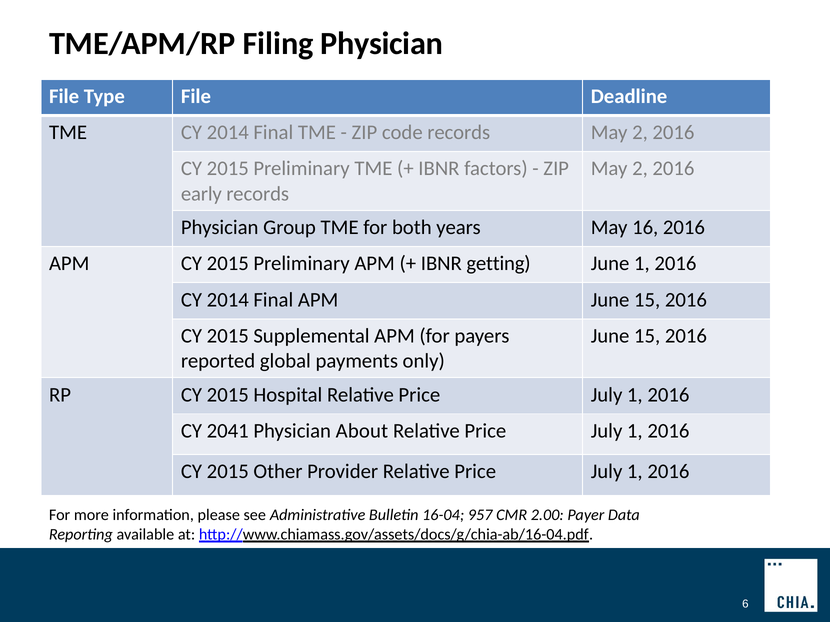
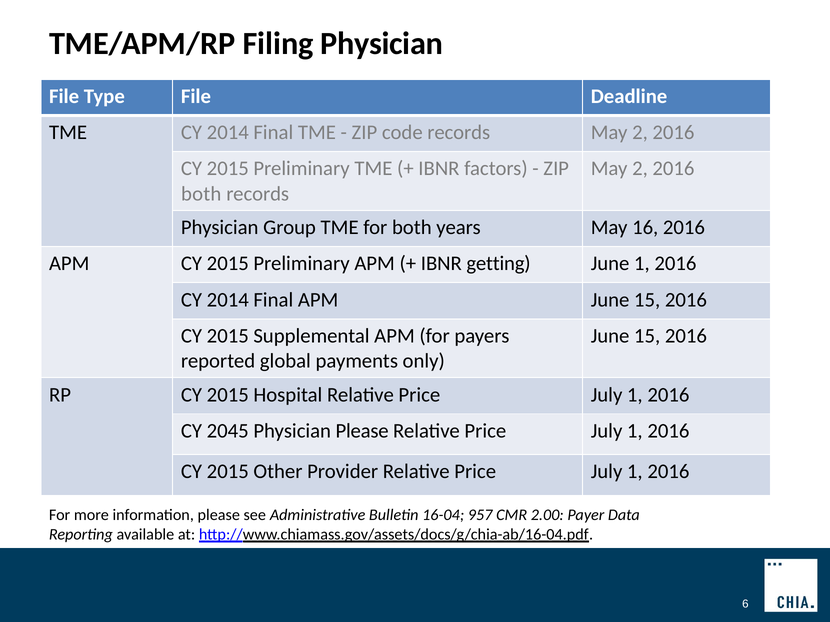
early: early -> both (201, 194)
2041: 2041 -> 2045 (228, 431)
Physician About: About -> Please (362, 431)
